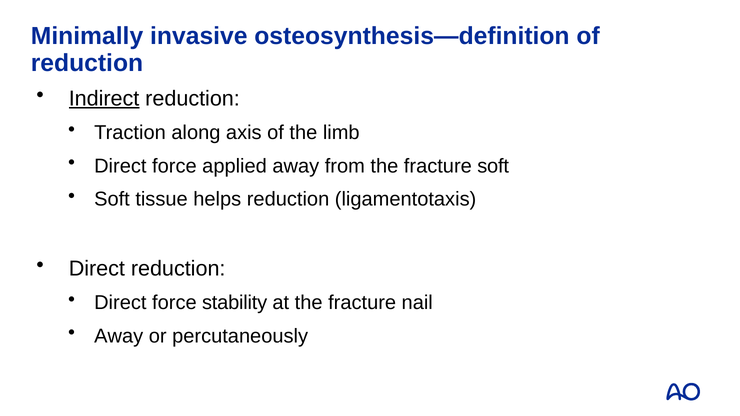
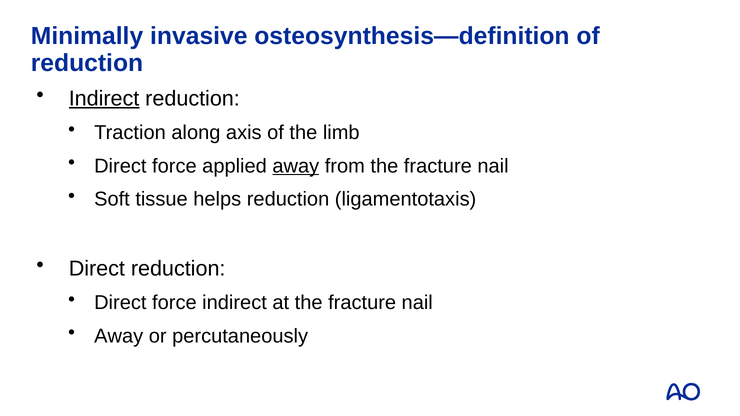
away underline: none -> present (296, 166)
from the fracture soft: soft -> nail (493, 166)
force stability: stability -> indirect (235, 303)
